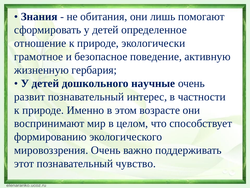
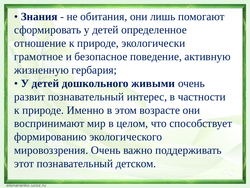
научные: научные -> живыми (153, 83)
чувство: чувство -> детском (136, 163)
